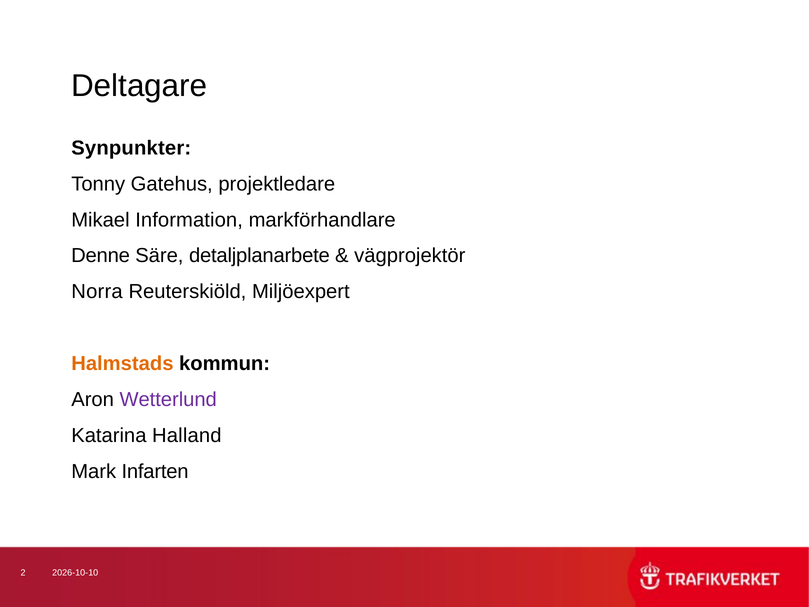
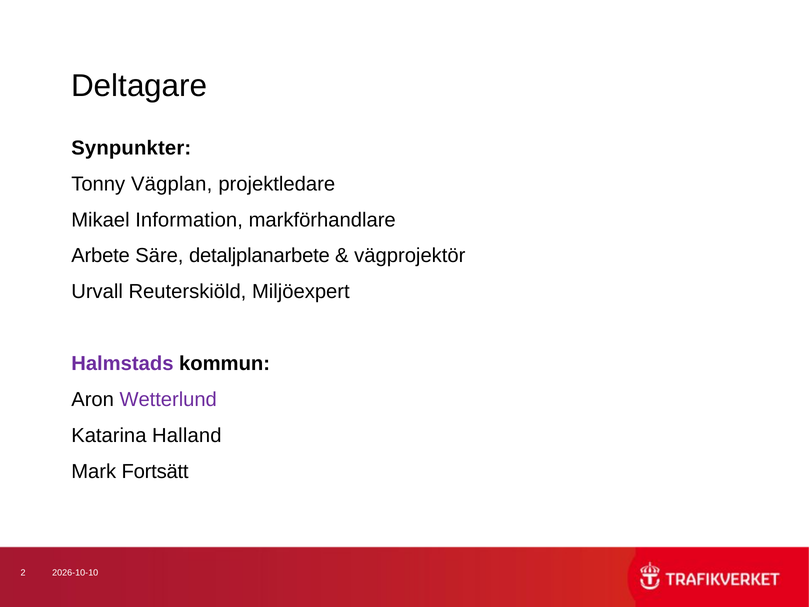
Gatehus: Gatehus -> Vägplan (172, 184)
Denne: Denne -> Arbete (101, 256)
Norra: Norra -> Urvall (97, 292)
Halmstads colour: orange -> purple (122, 364)
Infarten: Infarten -> Fortsätt (155, 471)
